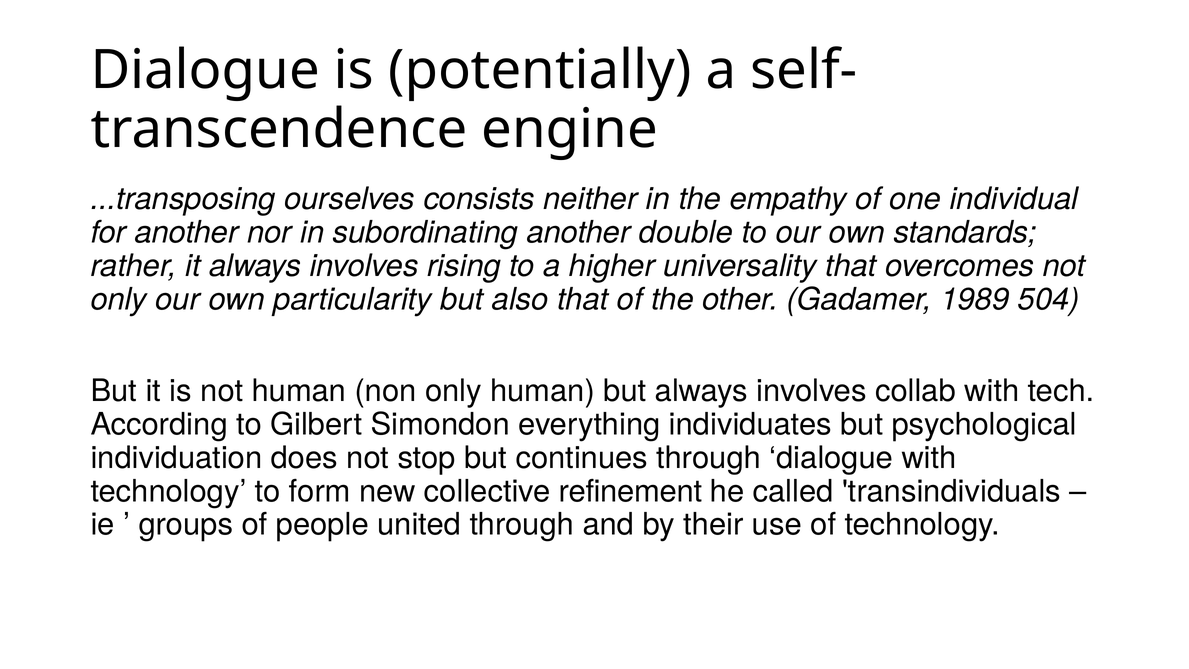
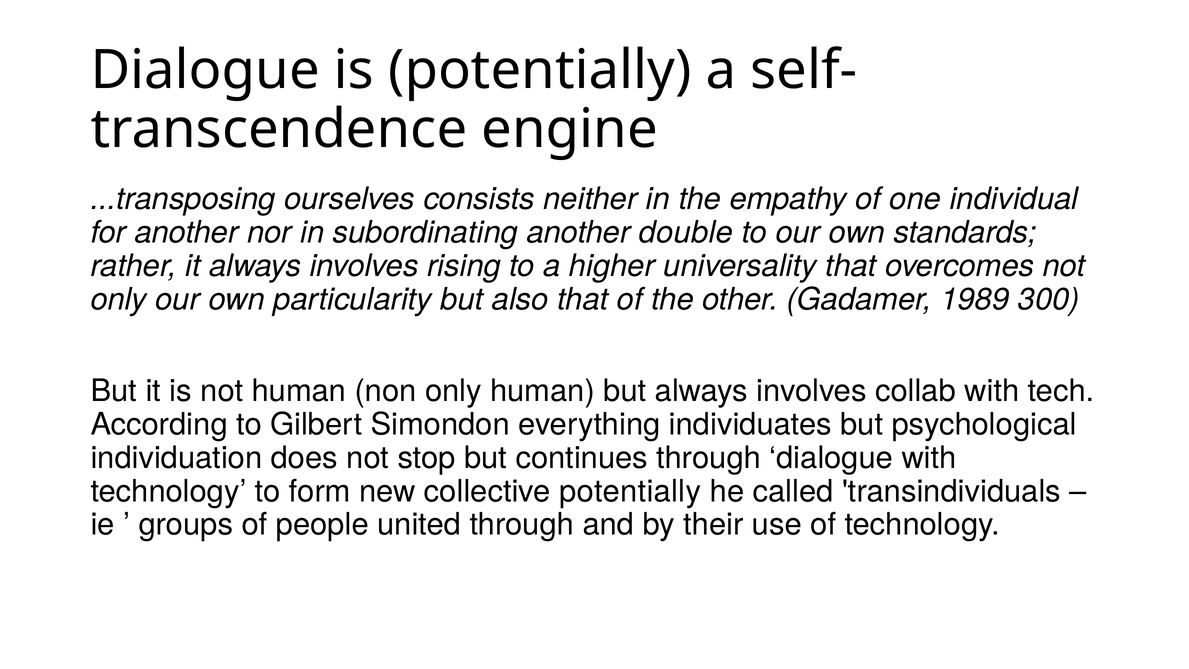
504: 504 -> 300 (1049, 299)
collective refinement: refinement -> potentially (630, 491)
